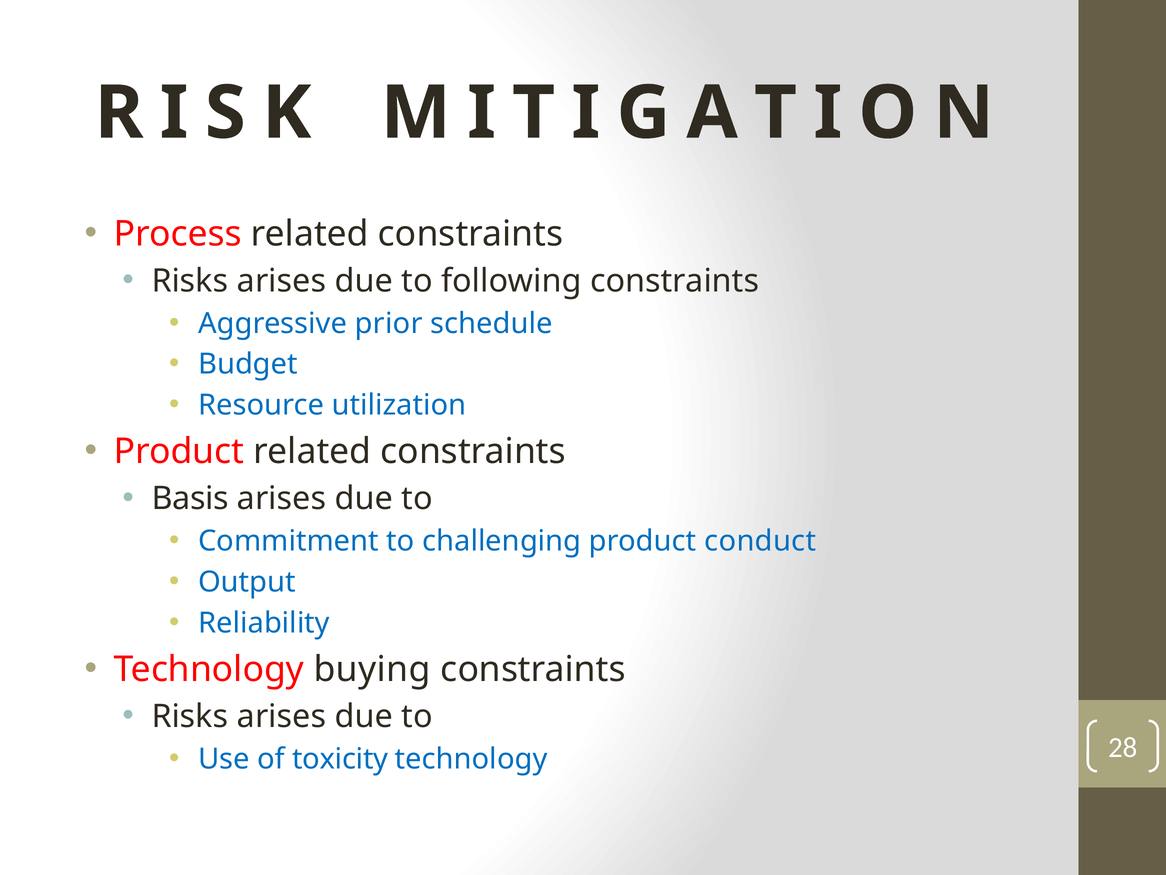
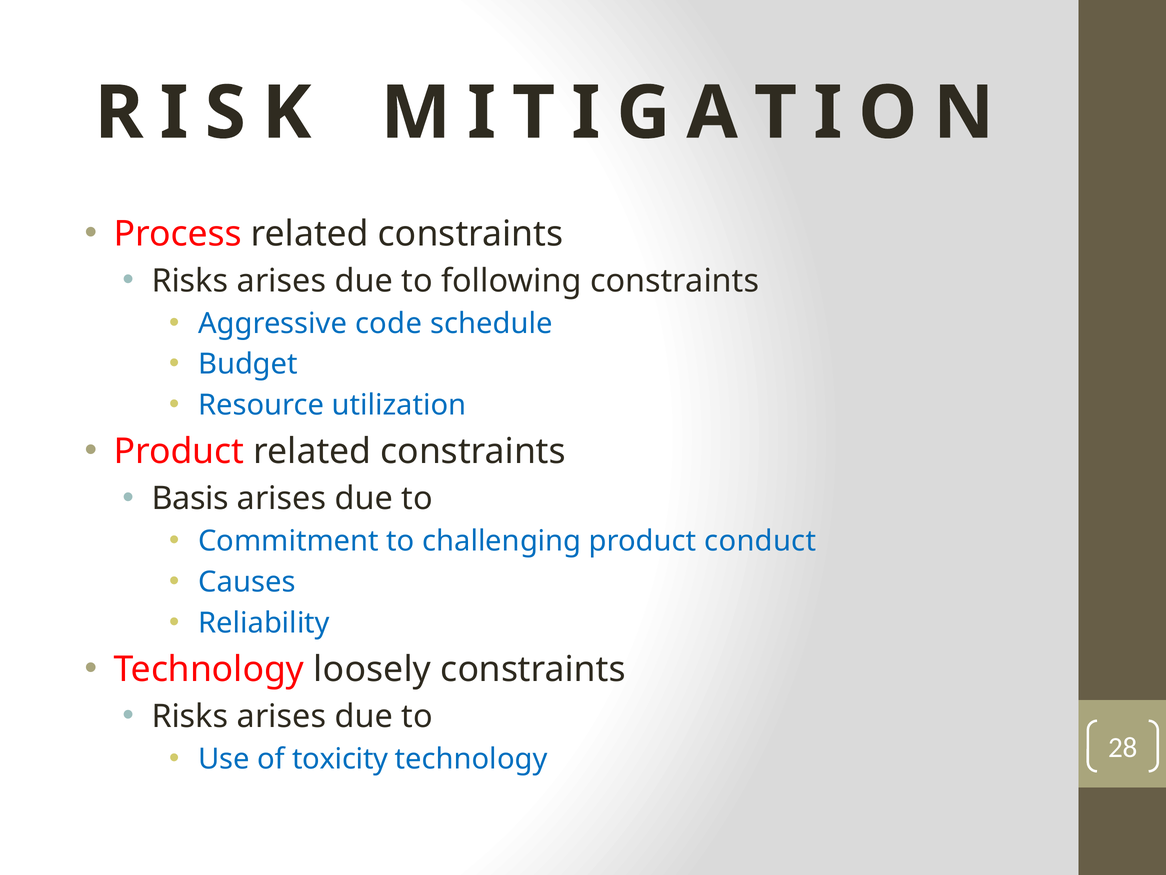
prior: prior -> code (389, 323)
Output: Output -> Causes (247, 582)
buying: buying -> loosely (372, 669)
